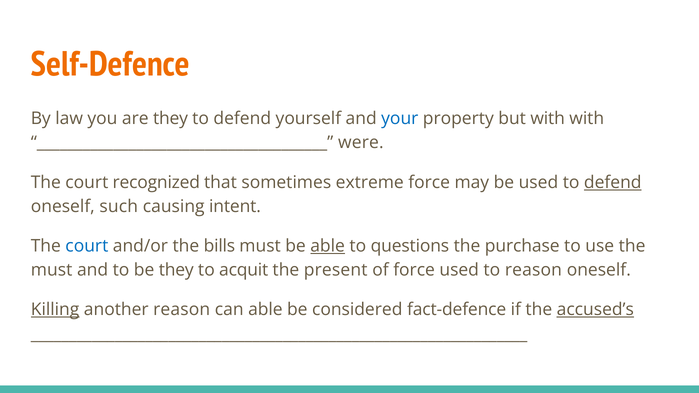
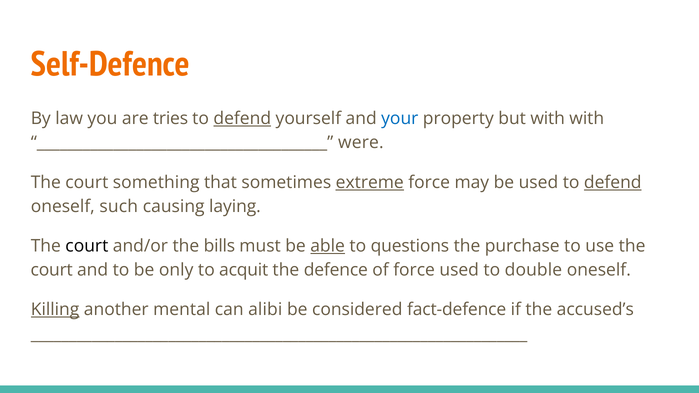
are they: they -> tries (170, 119)
defend underline: none -> present (242, 119)
recognized: recognized -> something (156, 182)
extreme underline: none -> present (370, 182)
intent: intent -> laying (235, 206)
court colour: blue -> black (87, 246)
must: must -> court (52, 270)
be they: they -> only (176, 270)
present: present -> defence (336, 270)
to reason: reason -> double (533, 270)
another reason: reason -> mental (182, 310)
can able: able -> alibi (265, 310)
accused’s underline: present -> none (595, 310)
